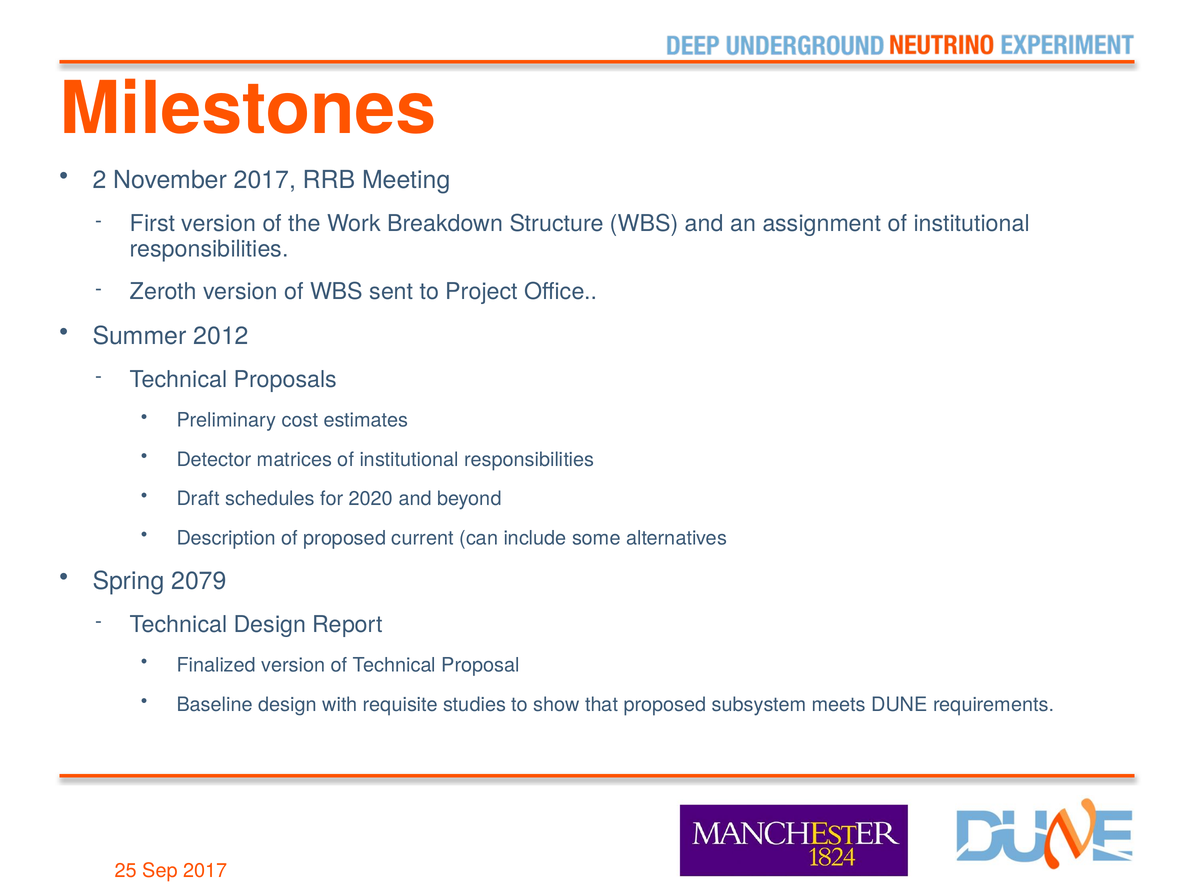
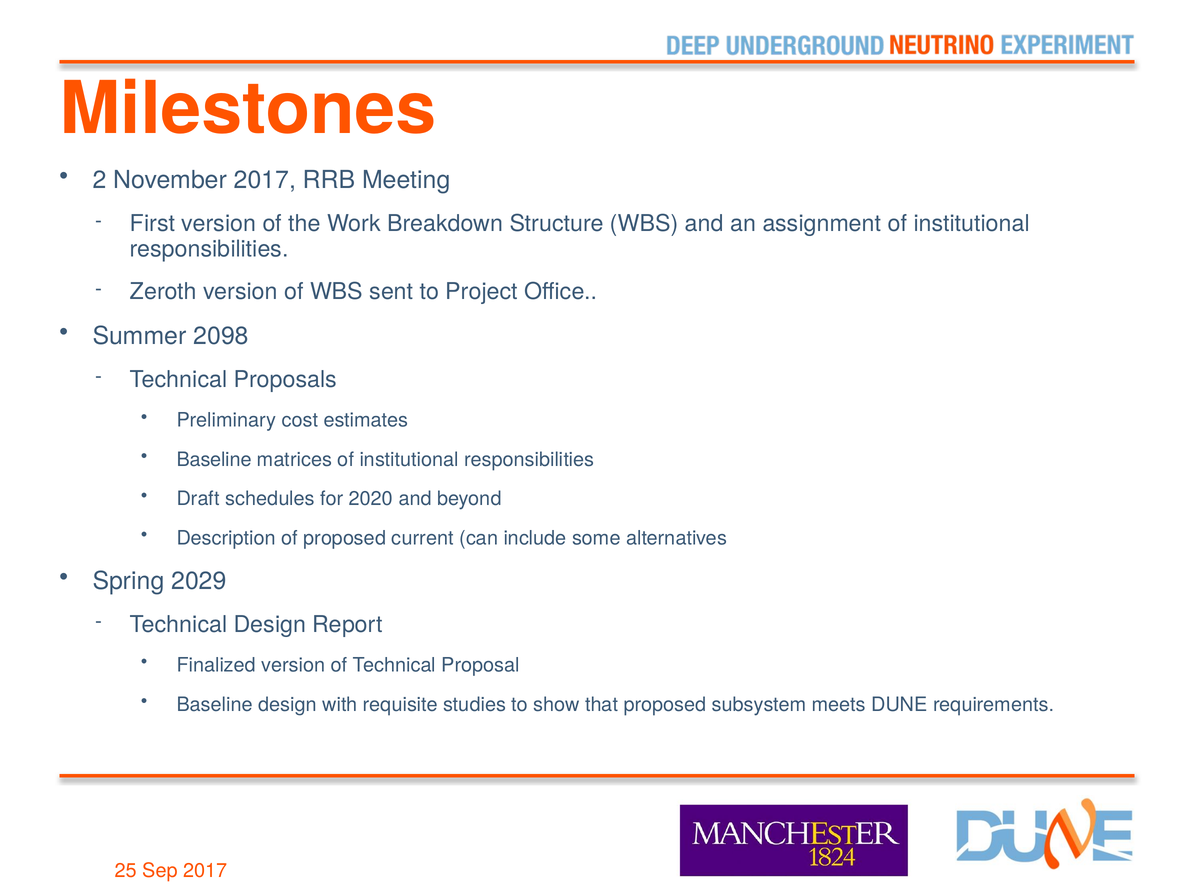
2012: 2012 -> 2098 (221, 336)
Detector: Detector -> Baseline (214, 460)
2079: 2079 -> 2029 (199, 581)
